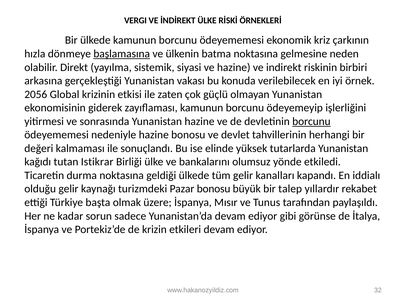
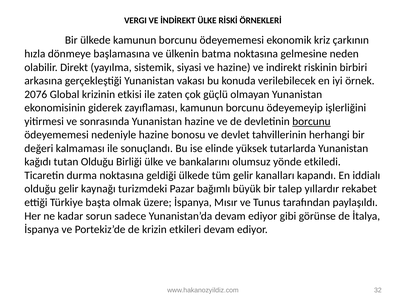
başlamasına underline: present -> none (122, 54)
2056: 2056 -> 2076 (36, 94)
tutan Istikrar: Istikrar -> Olduğu (97, 162)
Pazar bonosu: bonosu -> bağımlı (214, 189)
